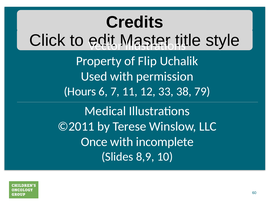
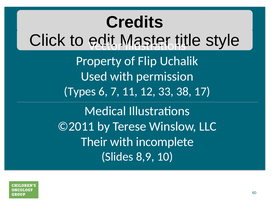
Hours: Hours -> Types (80, 91)
79: 79 -> 17 (202, 91)
Once: Once -> Their (94, 142)
